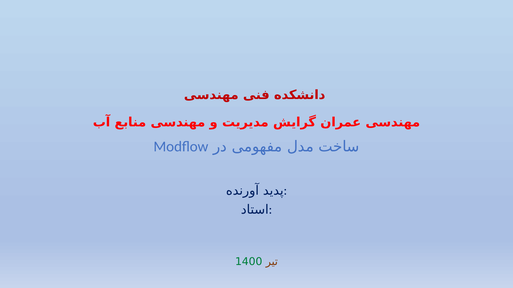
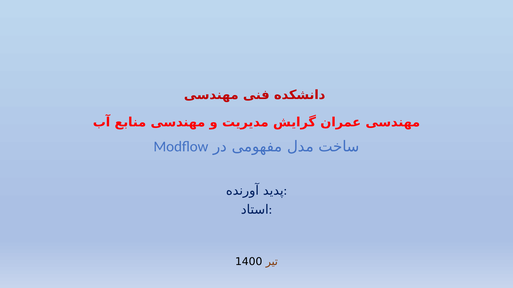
1400 colour: green -> black (249, 262)
